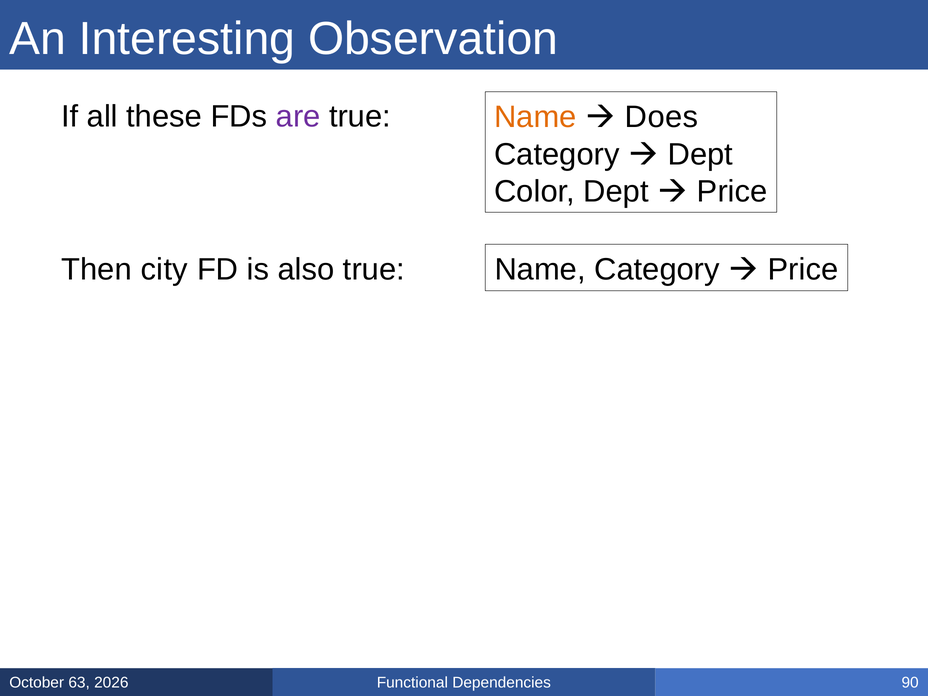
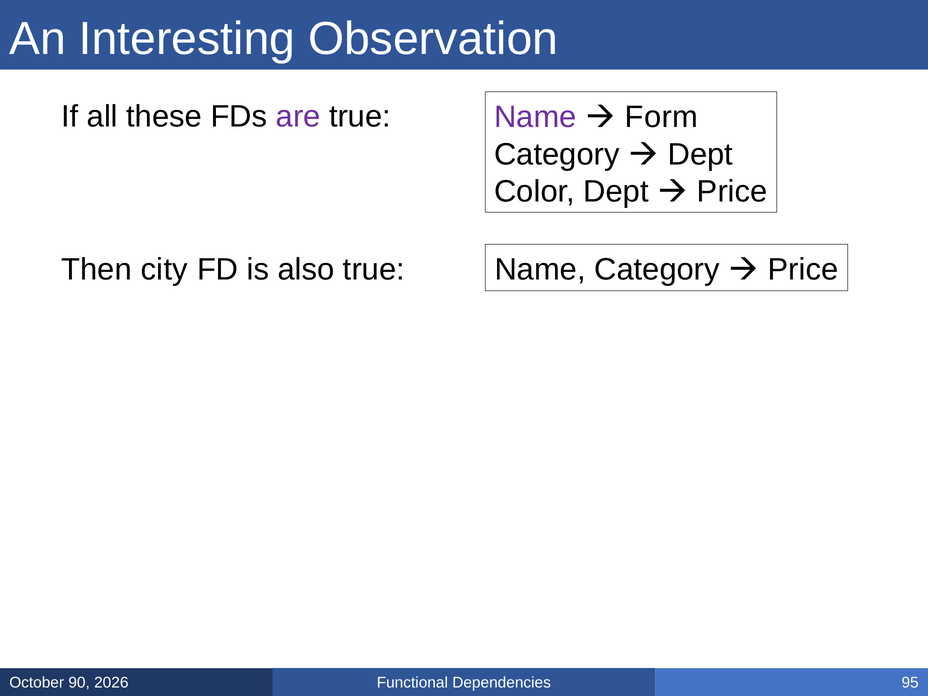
Name colour: orange -> purple (535, 117)
Does: Does -> Form (661, 117)
63: 63 -> 90 (79, 683)
90: 90 -> 95 (910, 683)
